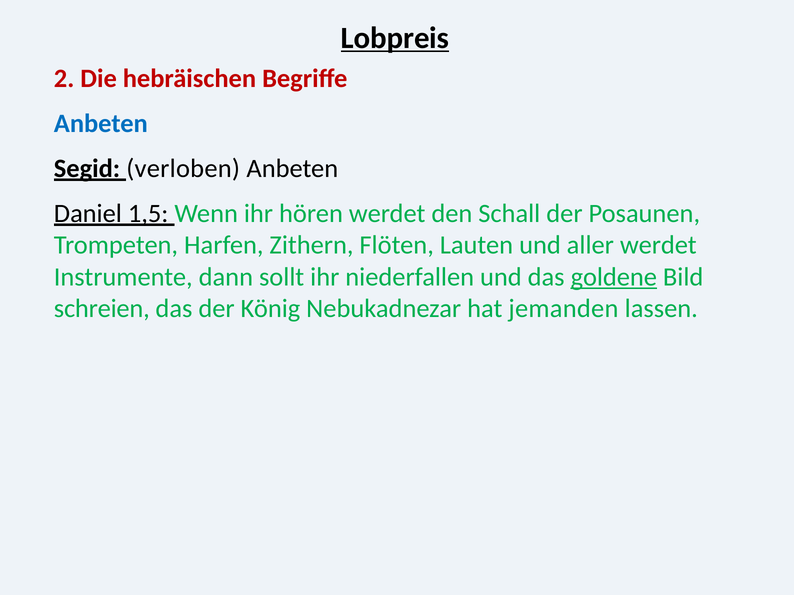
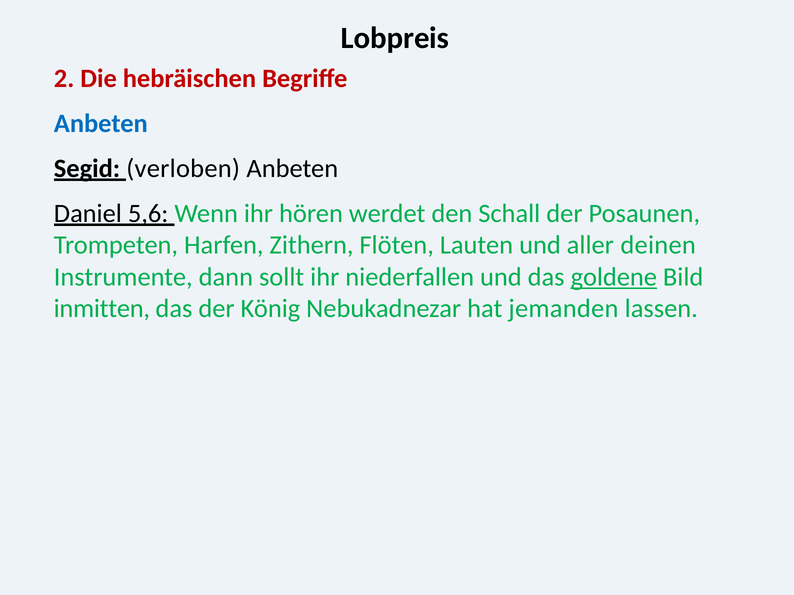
Lobpreis underline: present -> none (395, 38)
1,5: 1,5 -> 5,6 (148, 214)
aller werdet: werdet -> deinen (658, 245)
schreien: schreien -> inmitten (102, 309)
